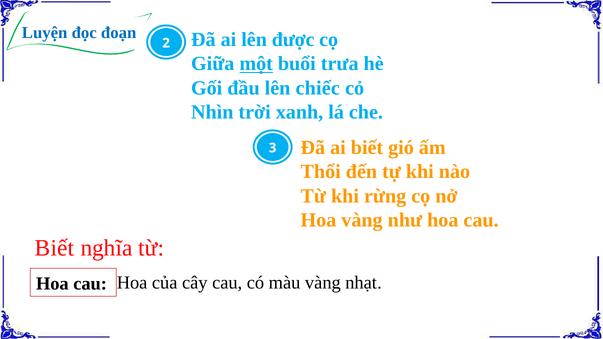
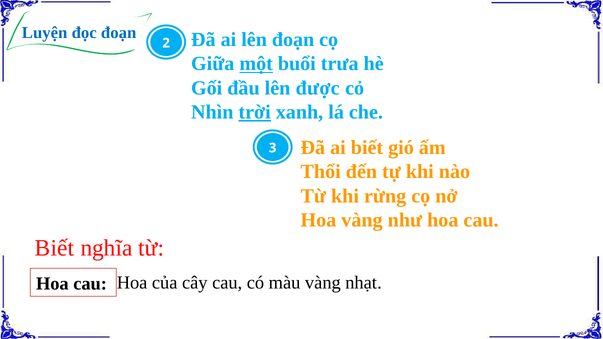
lên được: được -> đoạn (293, 40)
chiếc: chiếc -> được (318, 88)
trời underline: none -> present (255, 112)
